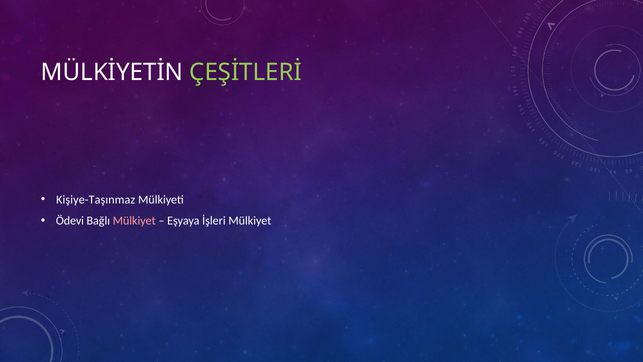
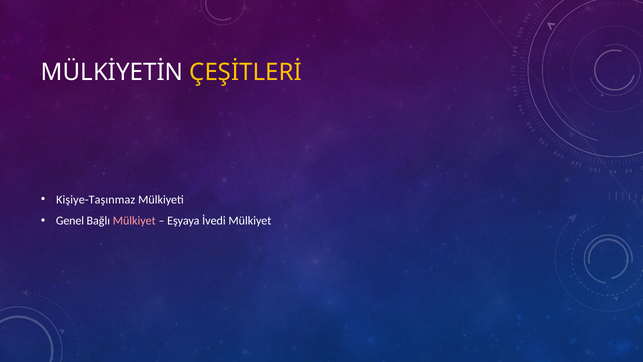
ÇEŞİTLERİ colour: light green -> yellow (246, 72)
Ödevi: Ödevi -> Genel (70, 221)
İşleri: İşleri -> İvedi (214, 221)
